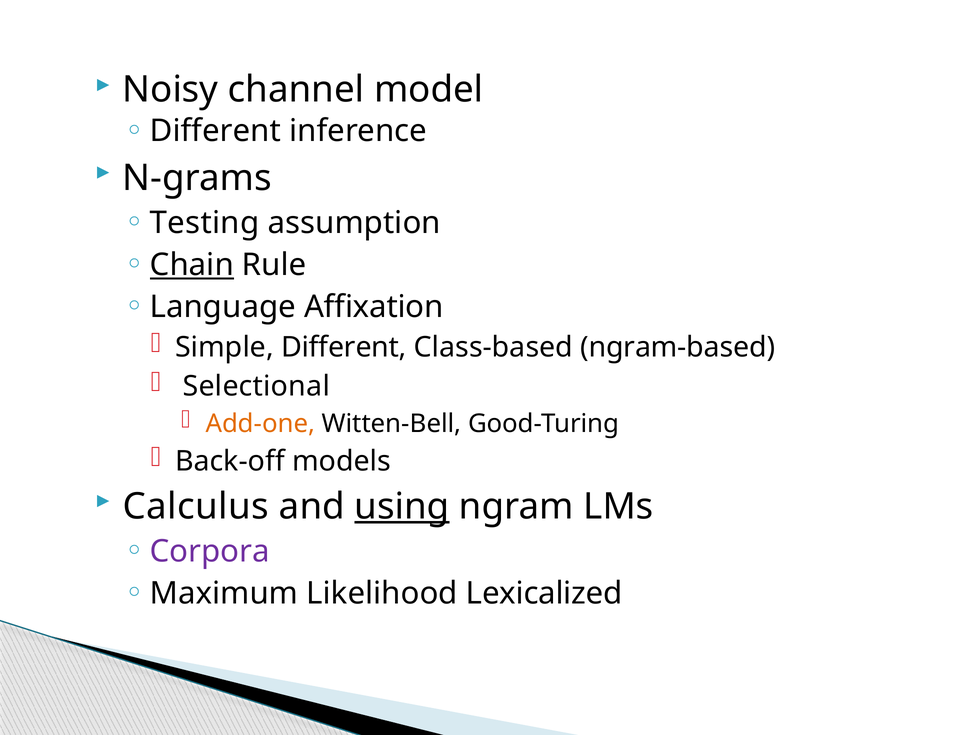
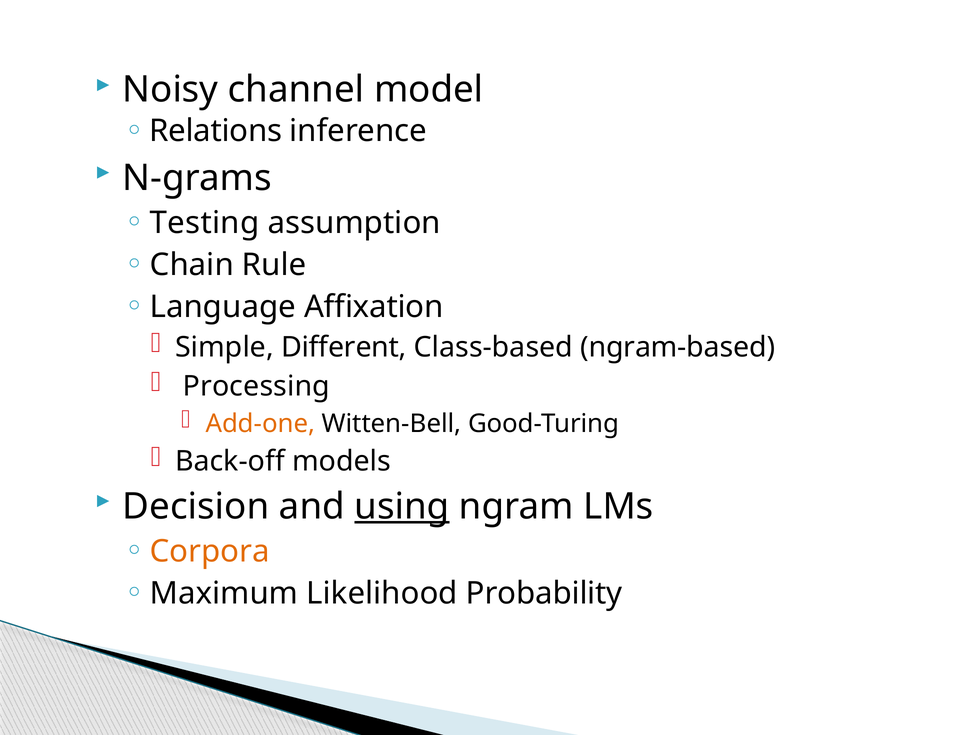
Different: Different -> Relations (216, 131)
Chain underline: present -> none (192, 265)
Selectional: Selectional -> Processing (256, 386)
Calculus: Calculus -> Decision (196, 506)
Corpora colour: purple -> orange (210, 551)
Lexicalized: Lexicalized -> Probability (544, 593)
